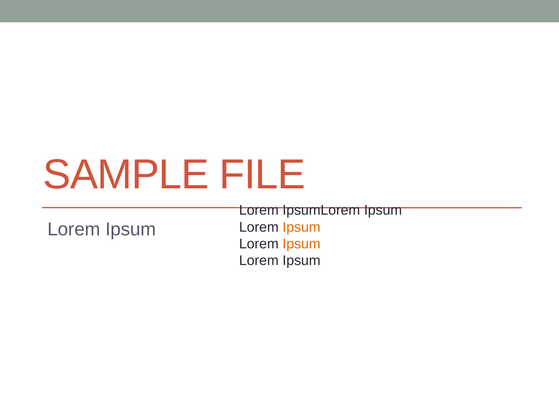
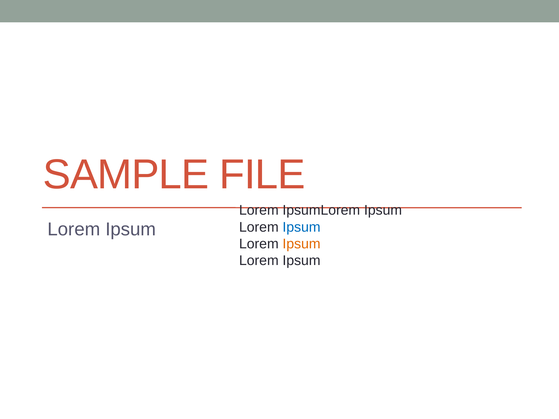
Ipsum colour: orange -> blue (302, 227)
